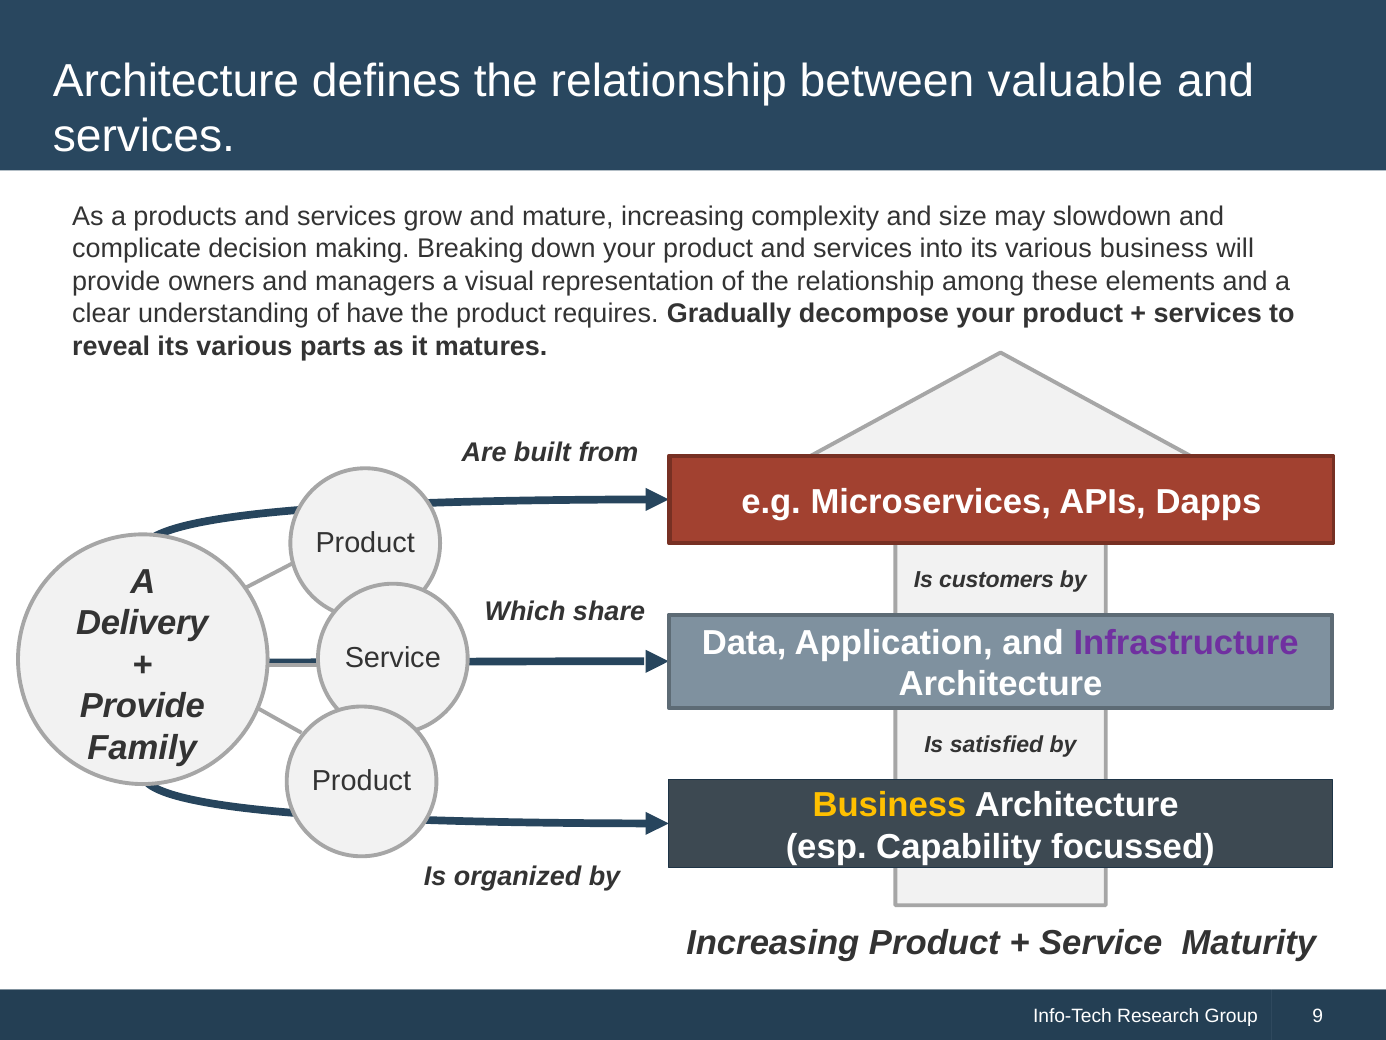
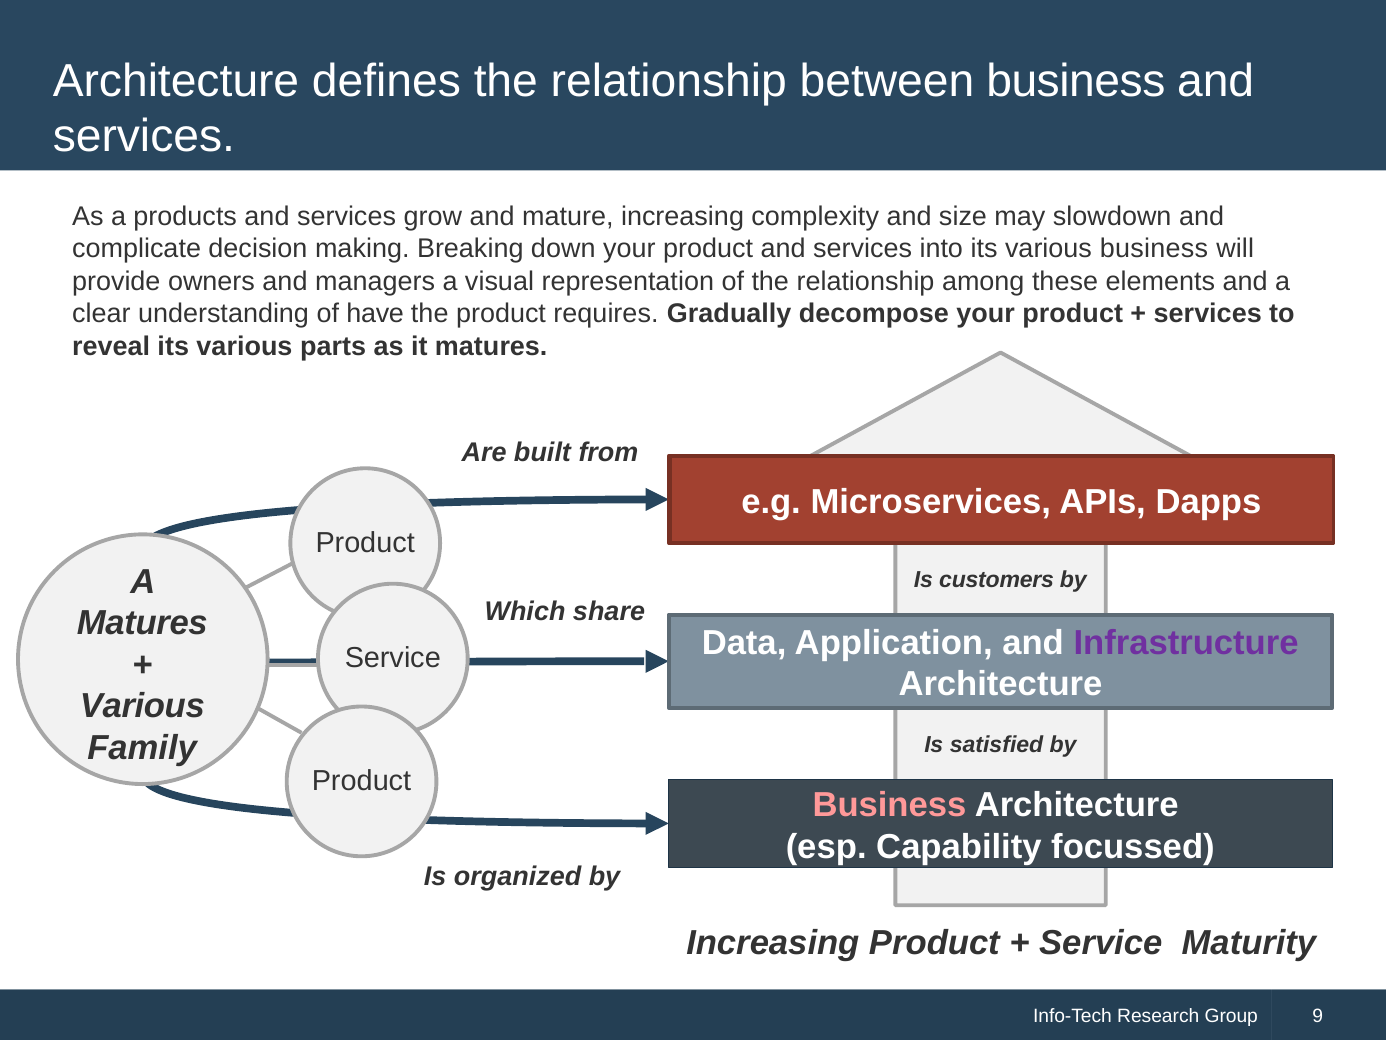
between valuable: valuable -> business (1076, 81)
Delivery: Delivery -> Matures (142, 623)
Provide: Provide -> Various (142, 706)
Business colour: yellow -> pink (889, 805)
